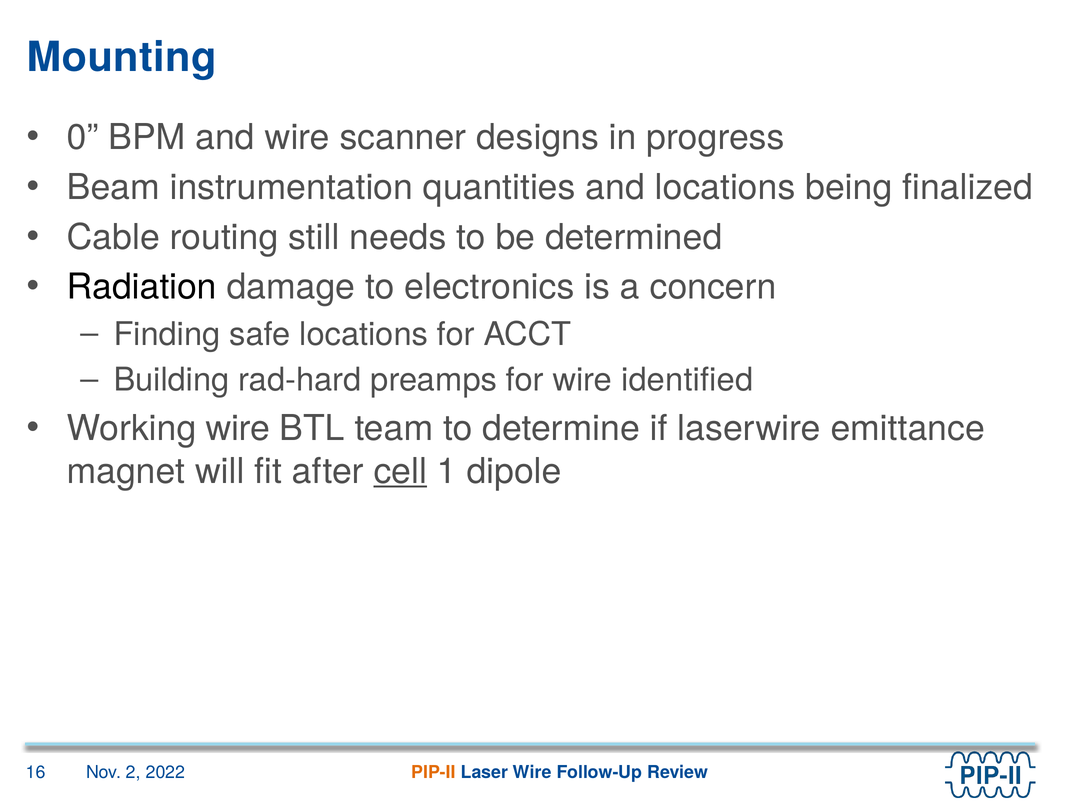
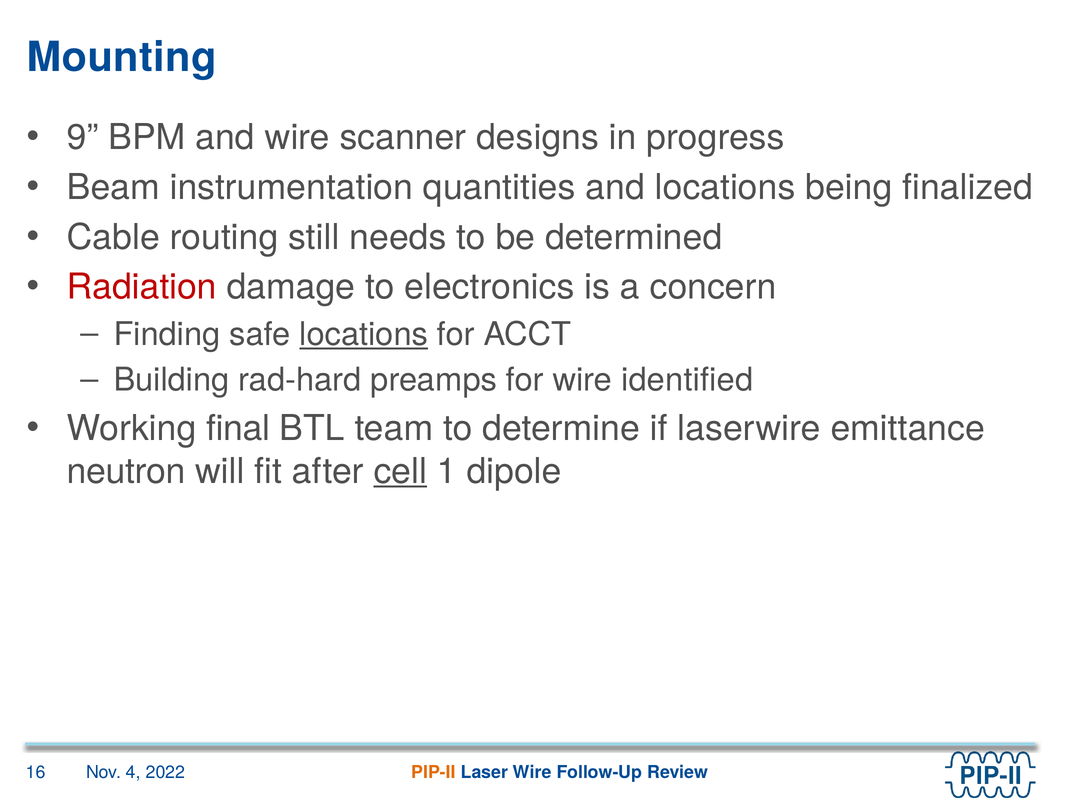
0: 0 -> 9 (83, 137)
Radiation colour: black -> red (142, 287)
locations underline: none -> present (364, 334)
Working wire: wire -> final (238, 428)
magnet: magnet -> neutron (126, 471)
2: 2 -> 4 (133, 772)
